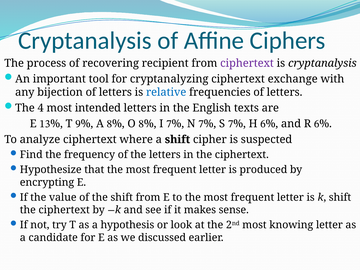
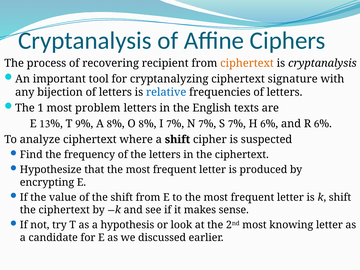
ciphertext colour: purple -> orange (247, 63)
exchange: exchange -> signature (293, 79)
4: 4 -> 1 (41, 108)
intended: intended -> problem (98, 108)
